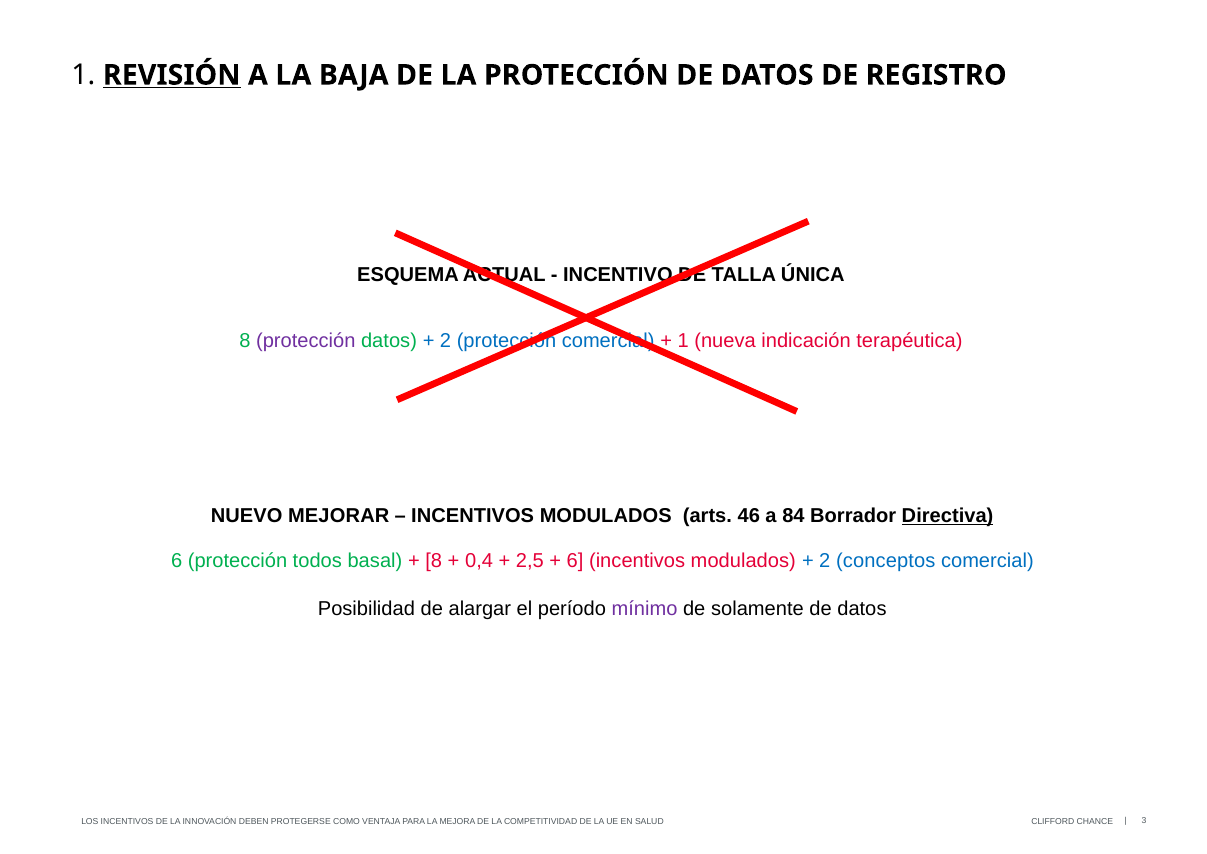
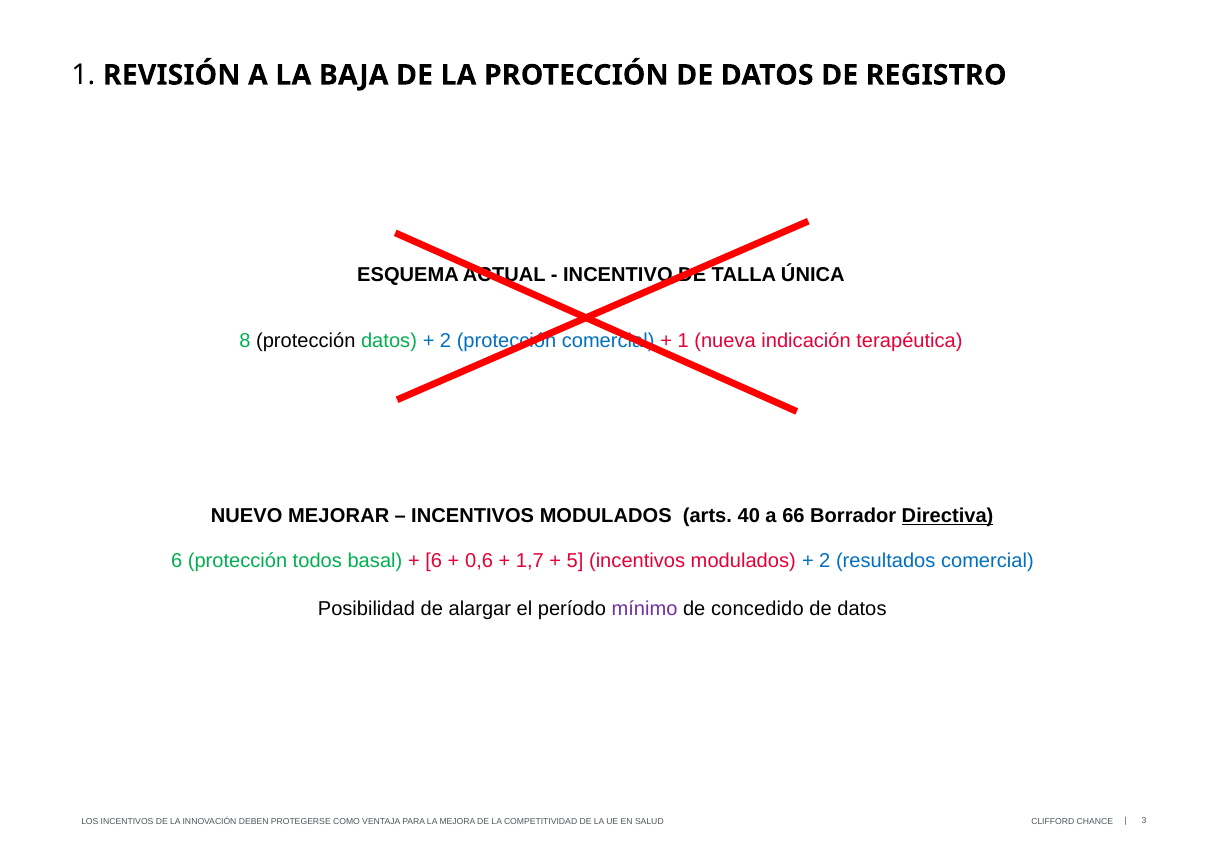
REVISIÓN underline: present -> none (172, 75)
protección colour: purple -> black (306, 341)
46: 46 -> 40 (749, 516)
84: 84 -> 66 (793, 516)
8: 8 -> 6 (434, 560)
0,4: 0,4 -> 0,6 (479, 560)
2,5: 2,5 -> 1,7 (530, 560)
6: 6 -> 5 (575, 560)
conceptos: conceptos -> resultados (886, 560)
solamente: solamente -> concedido (757, 609)
